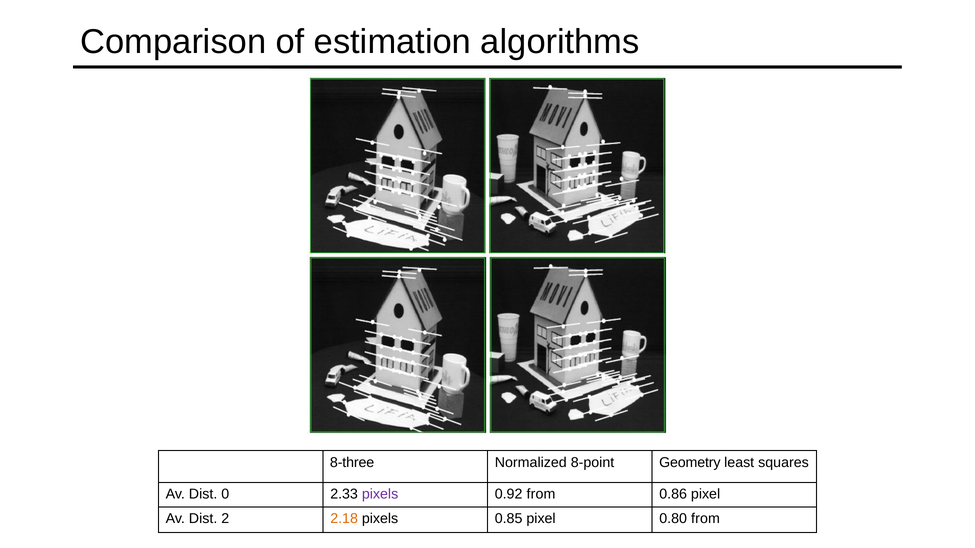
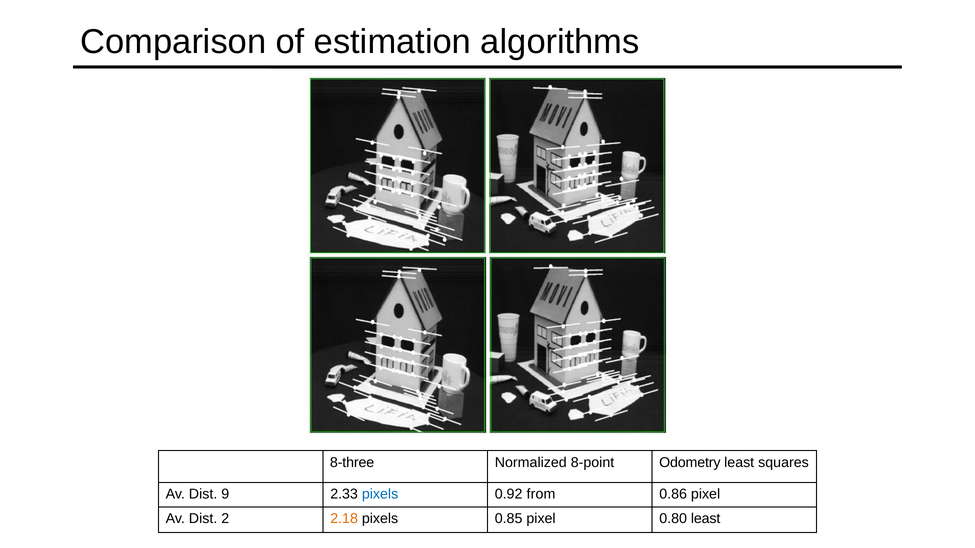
Geometry: Geometry -> Odometry (690, 463)
0: 0 -> 9 (225, 495)
pixels colour: purple -> blue (380, 495)
0.80 from: from -> least (706, 519)
